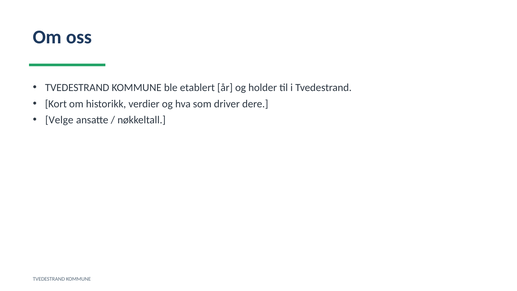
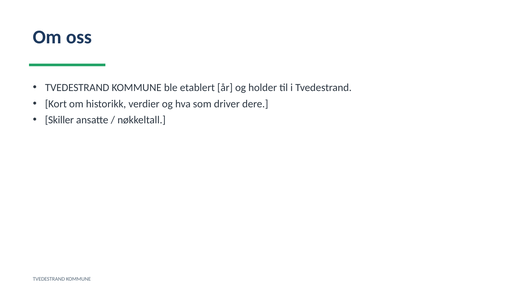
Velge: Velge -> Skiller (59, 120)
